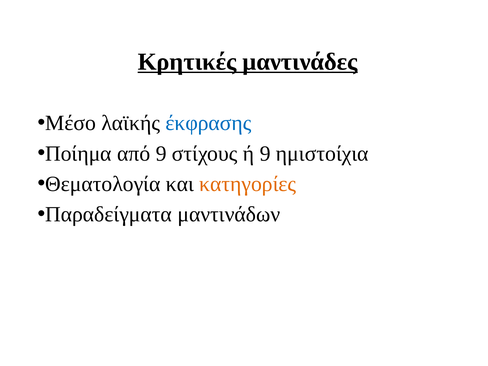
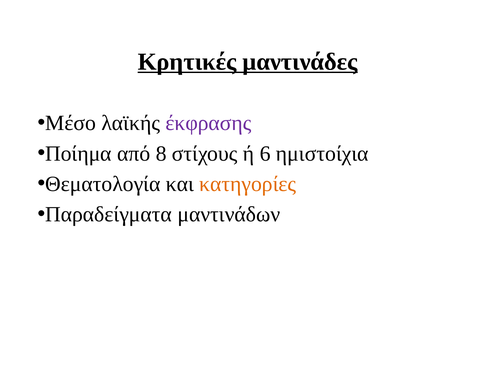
έκφρασης colour: blue -> purple (208, 123)
από 9: 9 -> 8 (161, 154)
ή 9: 9 -> 6 (265, 154)
